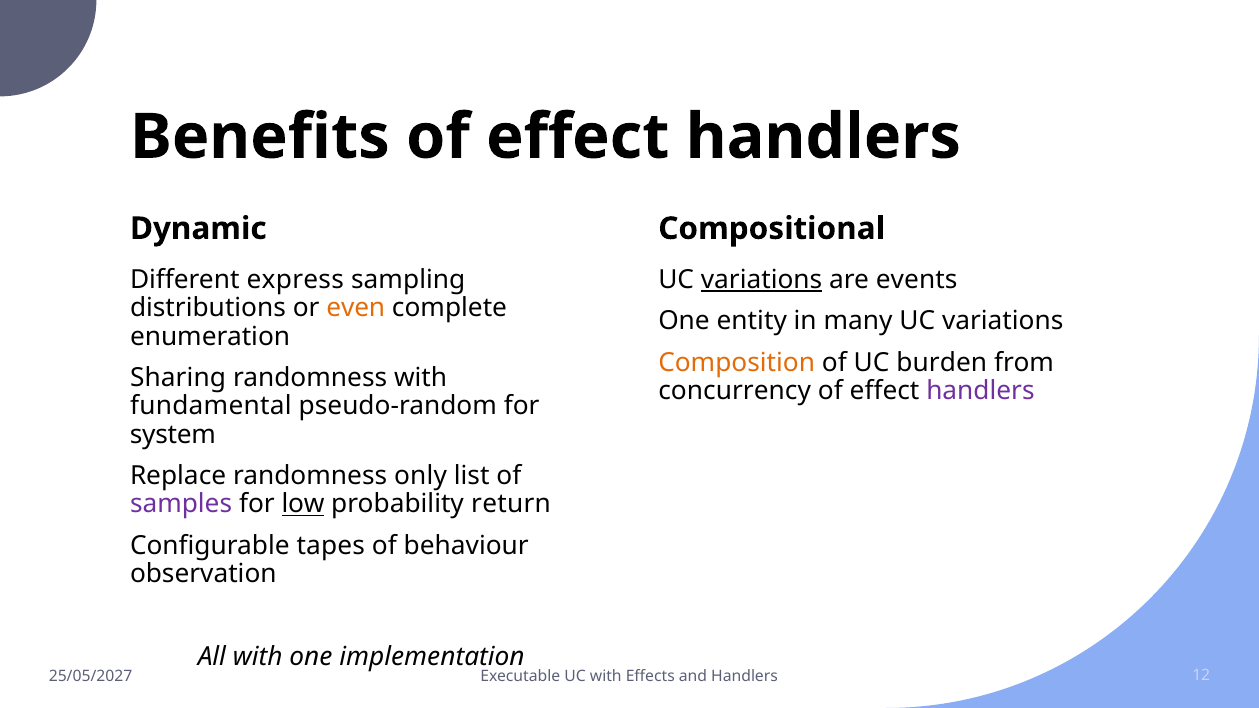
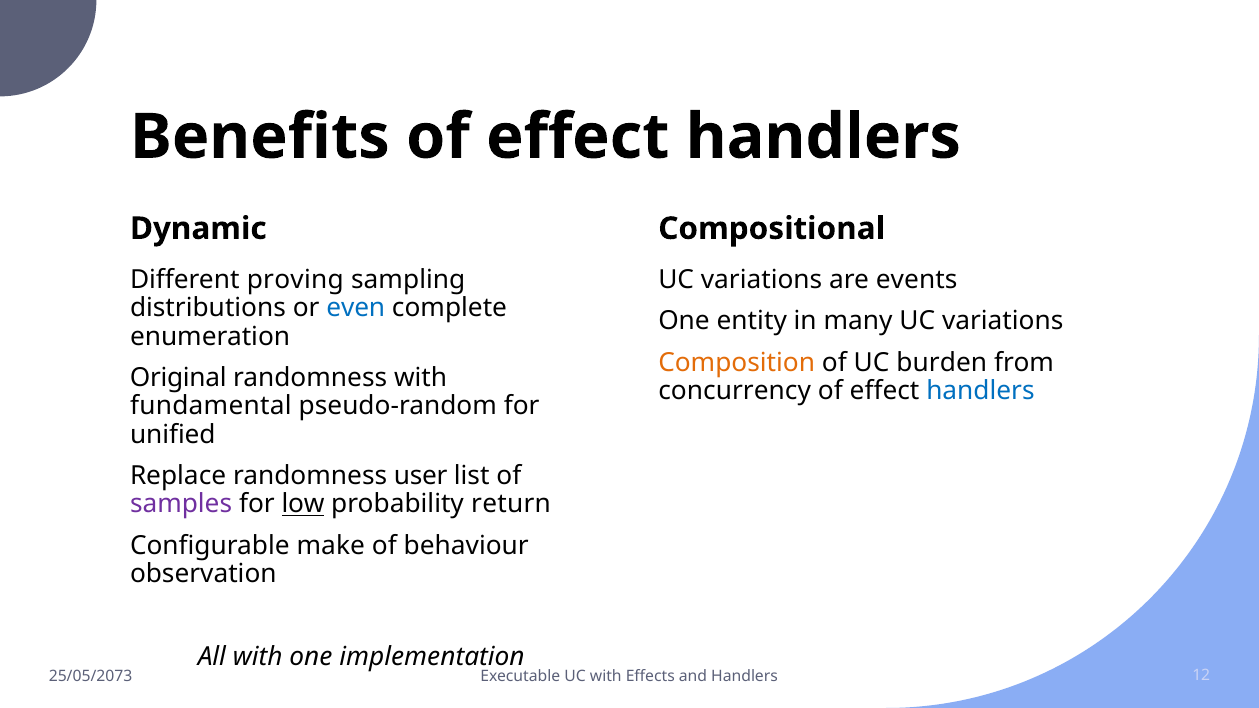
express: express -> proving (295, 280)
variations underline: present -> none (762, 280)
even colour: orange -> blue (356, 308)
Sharing: Sharing -> Original (178, 378)
handlers colour: purple -> blue (980, 391)
system: system -> unified (173, 435)
only: only -> user (421, 476)
tapes: tapes -> make (331, 546)
25/05/2027: 25/05/2027 -> 25/05/2073 (91, 676)
